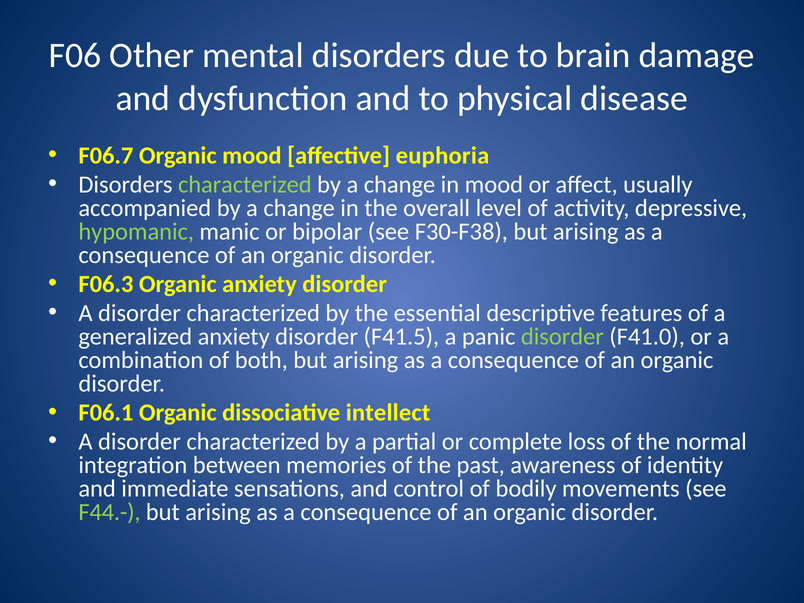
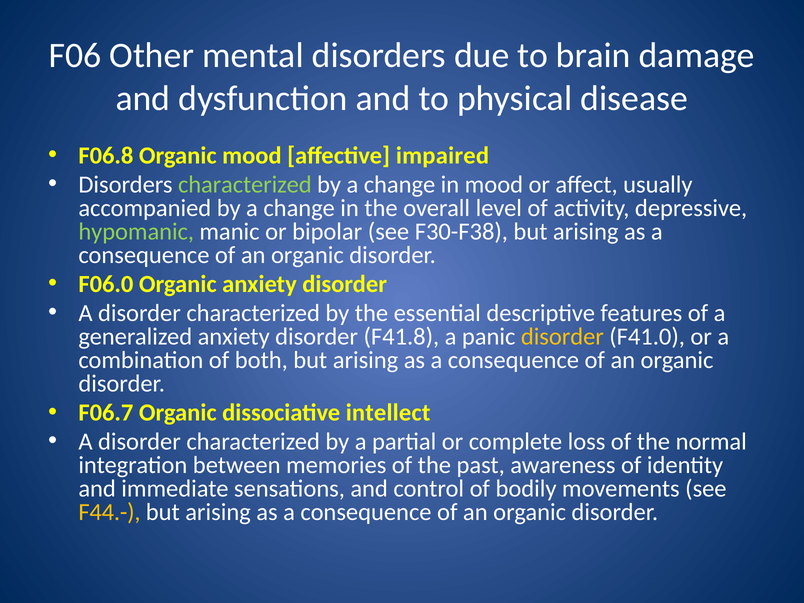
F06.7: F06.7 -> F06.8 (106, 155)
euphoria: euphoria -> impaired (443, 155)
F06.3: F06.3 -> F06.0 (106, 284)
F41.5: F41.5 -> F41.8 (401, 337)
disorder colour: light green -> yellow (562, 337)
F06.1: F06.1 -> F06.7 (106, 413)
F44.- colour: light green -> yellow (109, 512)
